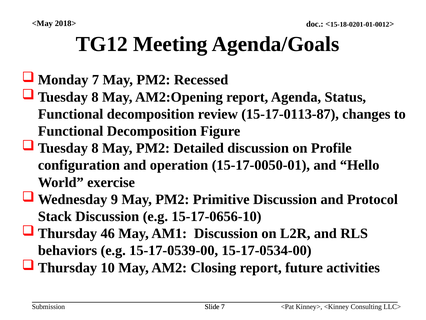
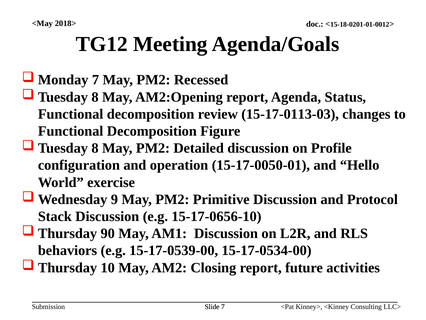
15-17-0113-87: 15-17-0113-87 -> 15-17-0113-03 (290, 114)
46: 46 -> 90 (108, 233)
